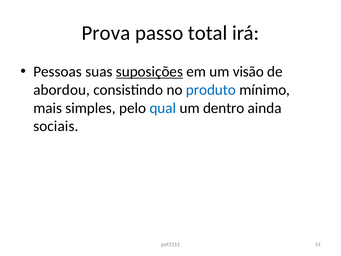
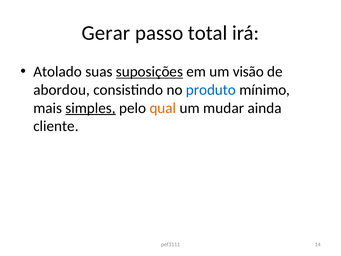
Prova: Prova -> Gerar (106, 33)
Pessoas: Pessoas -> Atolado (58, 72)
simples underline: none -> present (91, 108)
qual colour: blue -> orange (163, 108)
dentro: dentro -> mudar (224, 108)
sociais: sociais -> cliente (56, 126)
